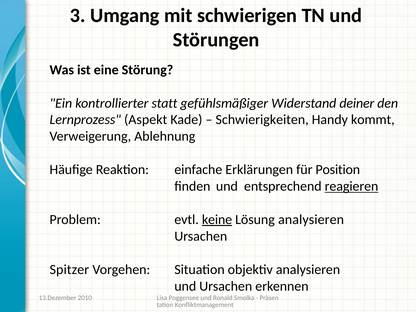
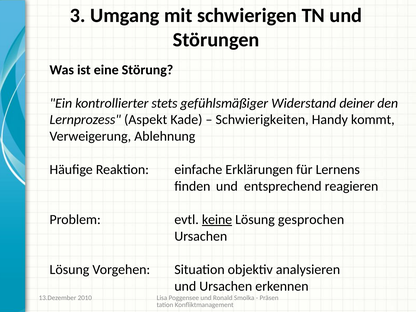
statt: statt -> stets (164, 103)
Position: Position -> Lernens (338, 170)
reagieren underline: present -> none (352, 186)
Lösung analysieren: analysieren -> gesprochen (311, 220)
Spitzer: Spitzer -> Lösung (69, 270)
